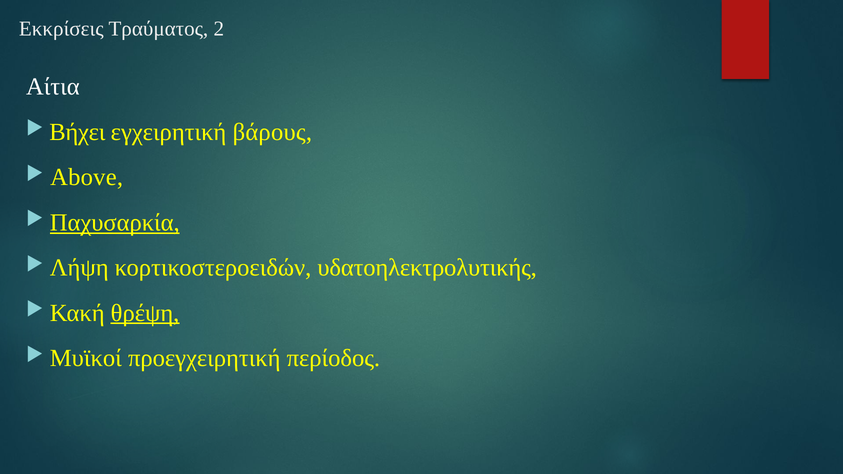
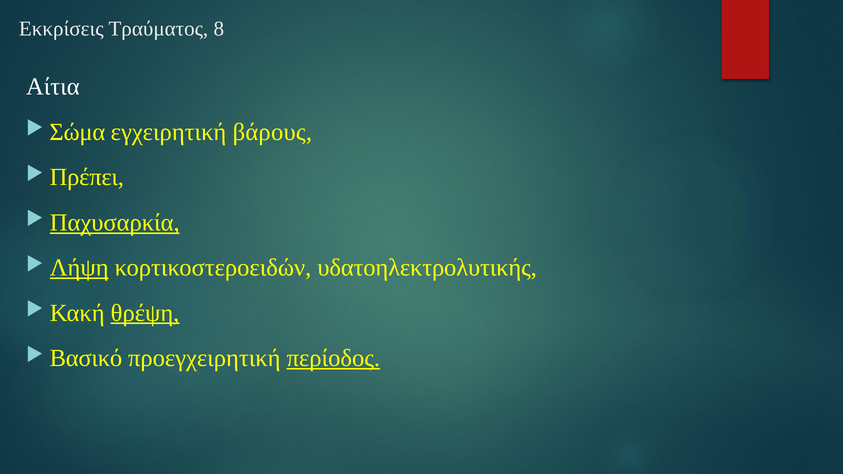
2: 2 -> 8 (219, 29)
Βήχει: Βήχει -> Σώμα (77, 132)
Above: Above -> Πρέπει (87, 177)
Λήψη underline: none -> present (79, 268)
Μυϊκοί: Μυϊκοί -> Βασικό (86, 358)
περίοδος underline: none -> present (333, 358)
